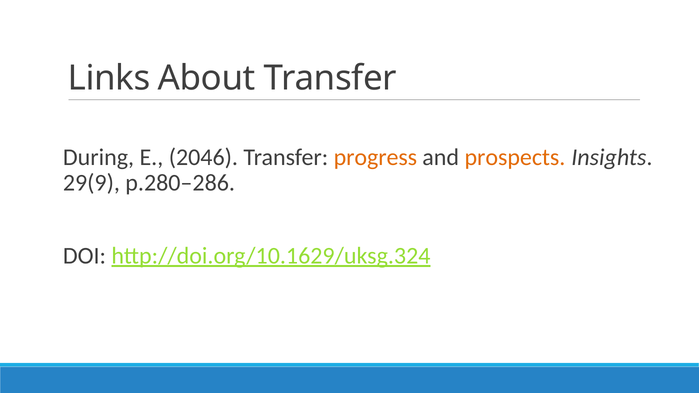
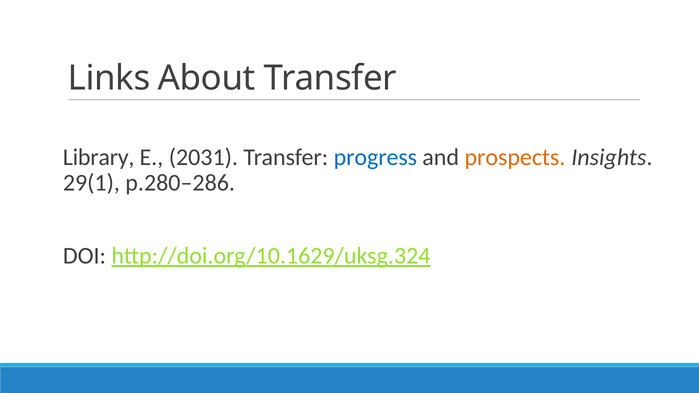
During: During -> Library (99, 157)
2046: 2046 -> 2031 (203, 157)
progress colour: orange -> blue (375, 157)
29(9: 29(9 -> 29(1 (91, 183)
